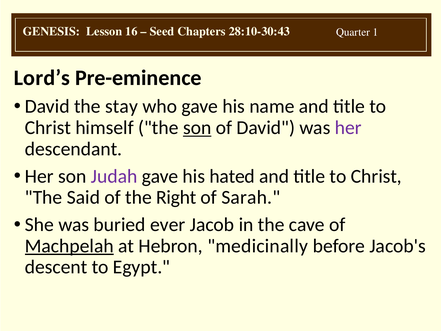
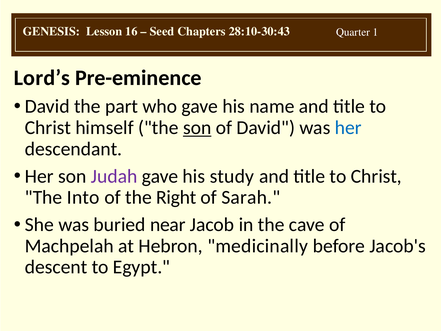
stay: stay -> part (122, 106)
her colour: purple -> blue (348, 128)
hated: hated -> study (232, 176)
Said: Said -> Into (83, 197)
ever: ever -> near (168, 225)
Machpelah underline: present -> none (69, 246)
